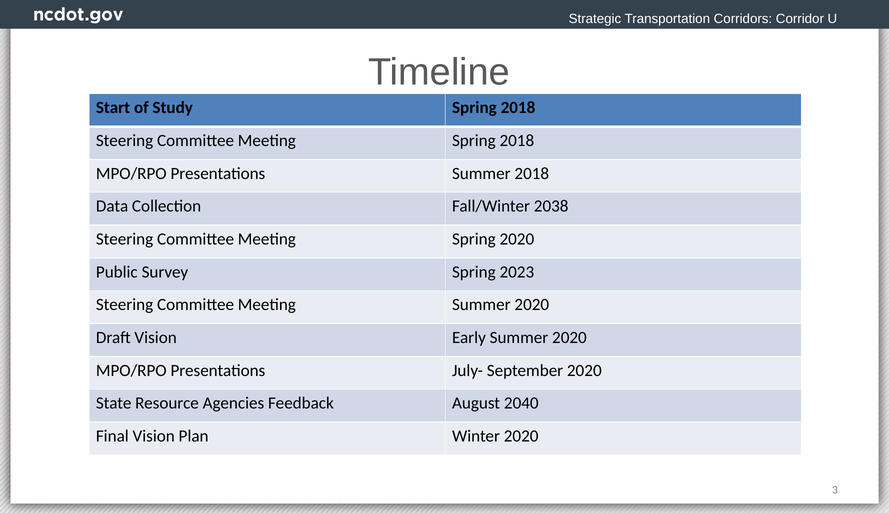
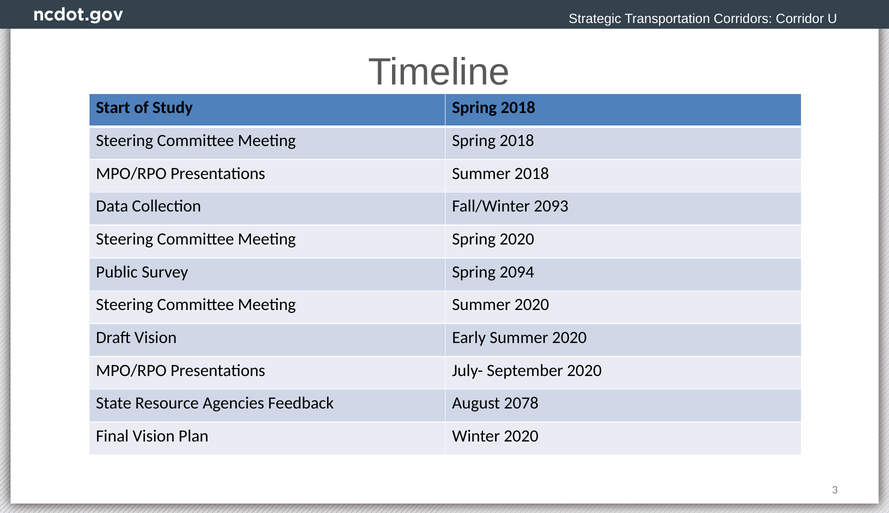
2038: 2038 -> 2093 (551, 206)
2023: 2023 -> 2094 (517, 272)
2040: 2040 -> 2078 (521, 403)
